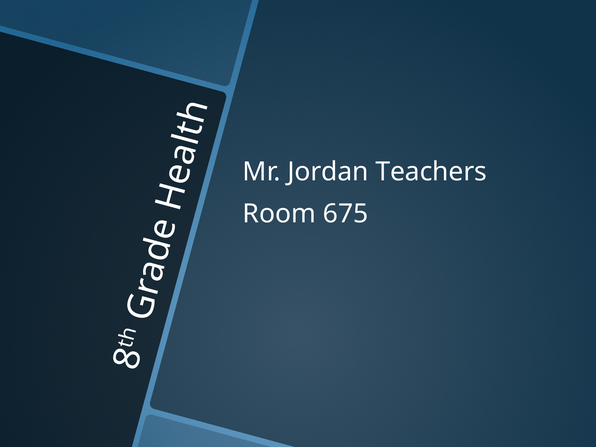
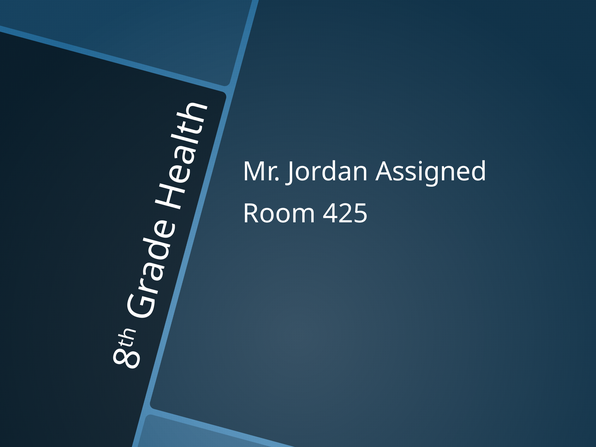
Teachers: Teachers -> Assigned (431, 172)
675: 675 -> 425 (346, 214)
